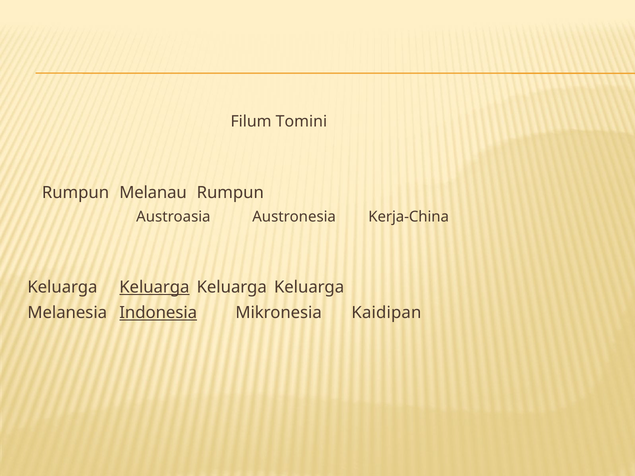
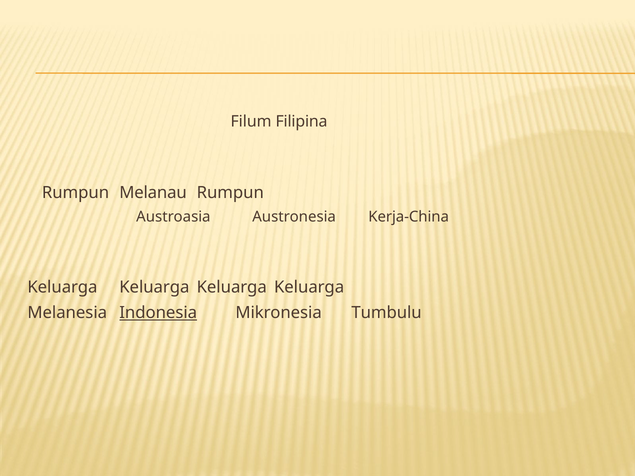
Tomini: Tomini -> Filipina (302, 122)
Keluarga underline: present -> none (154, 287)
Kaidipan: Kaidipan -> Tumbulu (387, 313)
